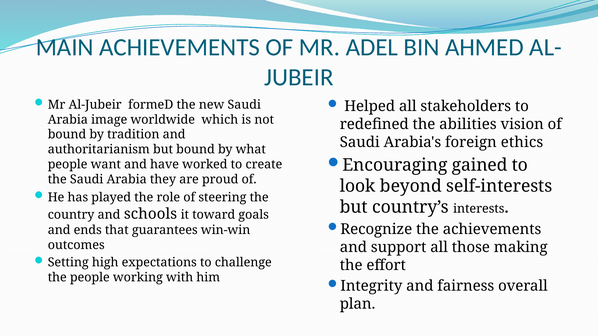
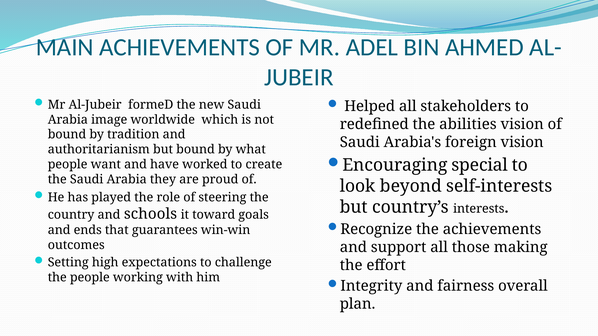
foreign ethics: ethics -> vision (522, 142)
gained: gained -> special (480, 165)
